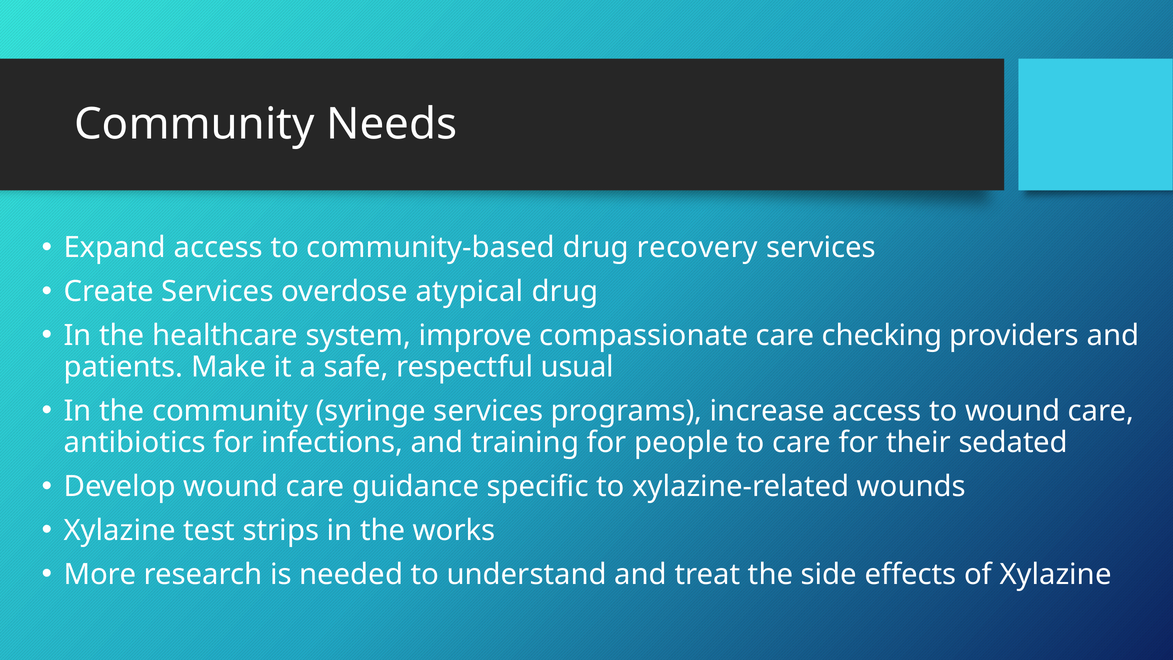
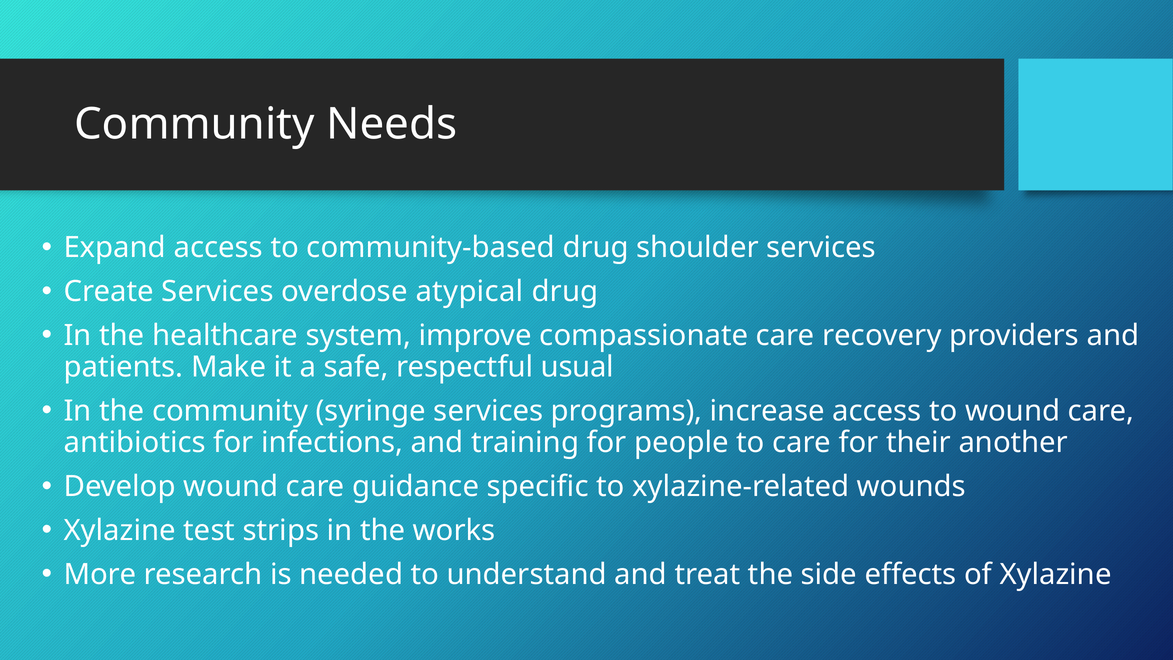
recovery: recovery -> shoulder (698, 248)
checking: checking -> recovery (882, 335)
sedated: sedated -> another (1013, 443)
